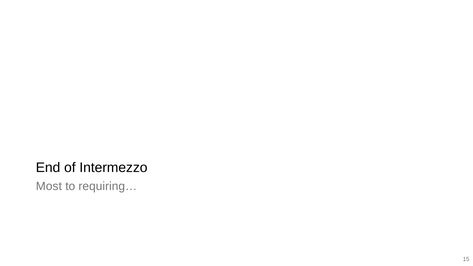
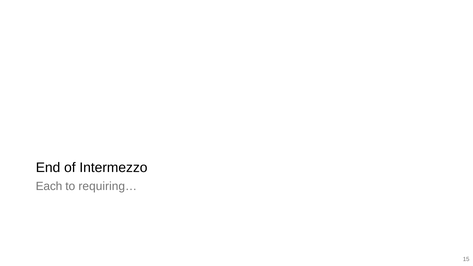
Most: Most -> Each (49, 186)
